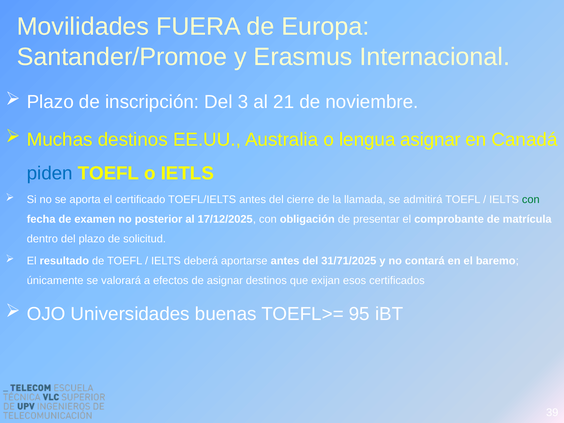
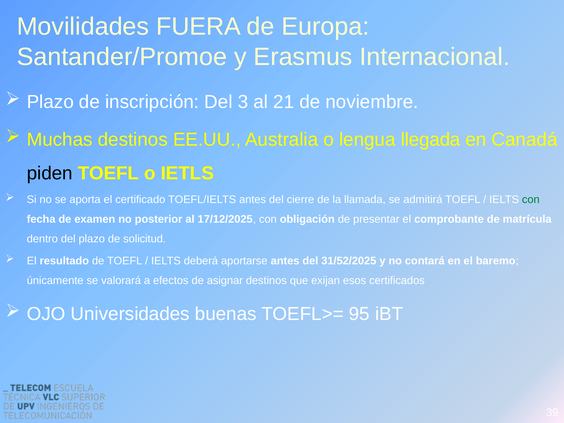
lengua asignar: asignar -> llegada (431, 140)
piden colour: blue -> black (50, 173)
31/71/2025: 31/71/2025 -> 31/52/2025 (349, 261)
